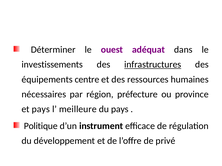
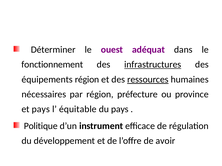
investissements: investissements -> fonctionnement (52, 65)
équipements centre: centre -> région (87, 80)
ressources underline: none -> present (148, 80)
meilleure: meilleure -> équitable (78, 109)
privé: privé -> avoir (165, 141)
